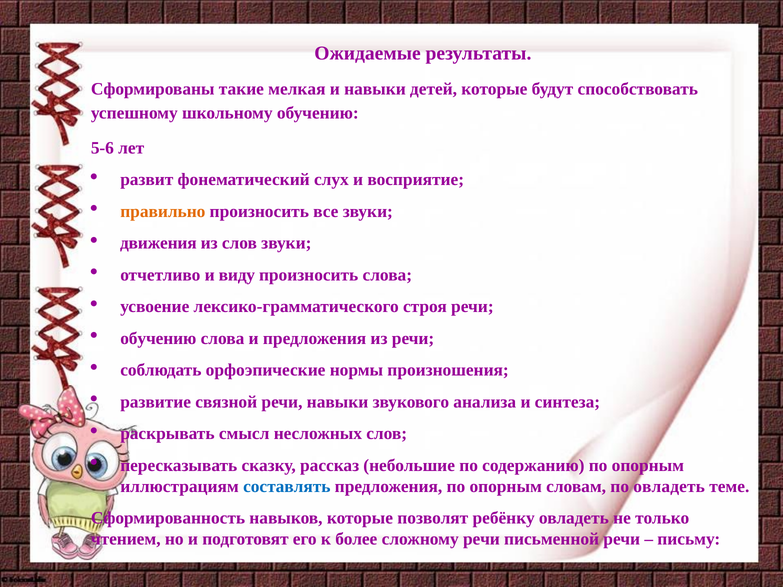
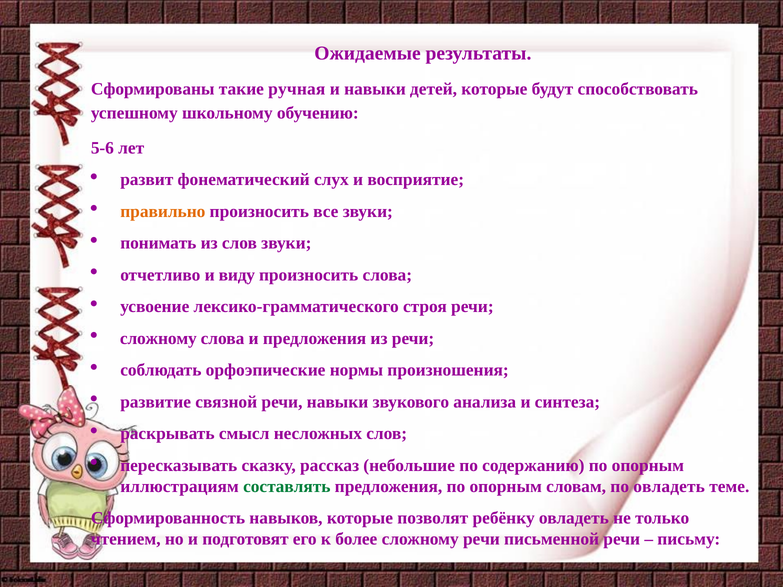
мелкая: мелкая -> ручная (297, 89)
движения: движения -> понимать (158, 243)
обучению: обучению -> сложному (158, 339)
составлять colour: blue -> green (287, 486)
